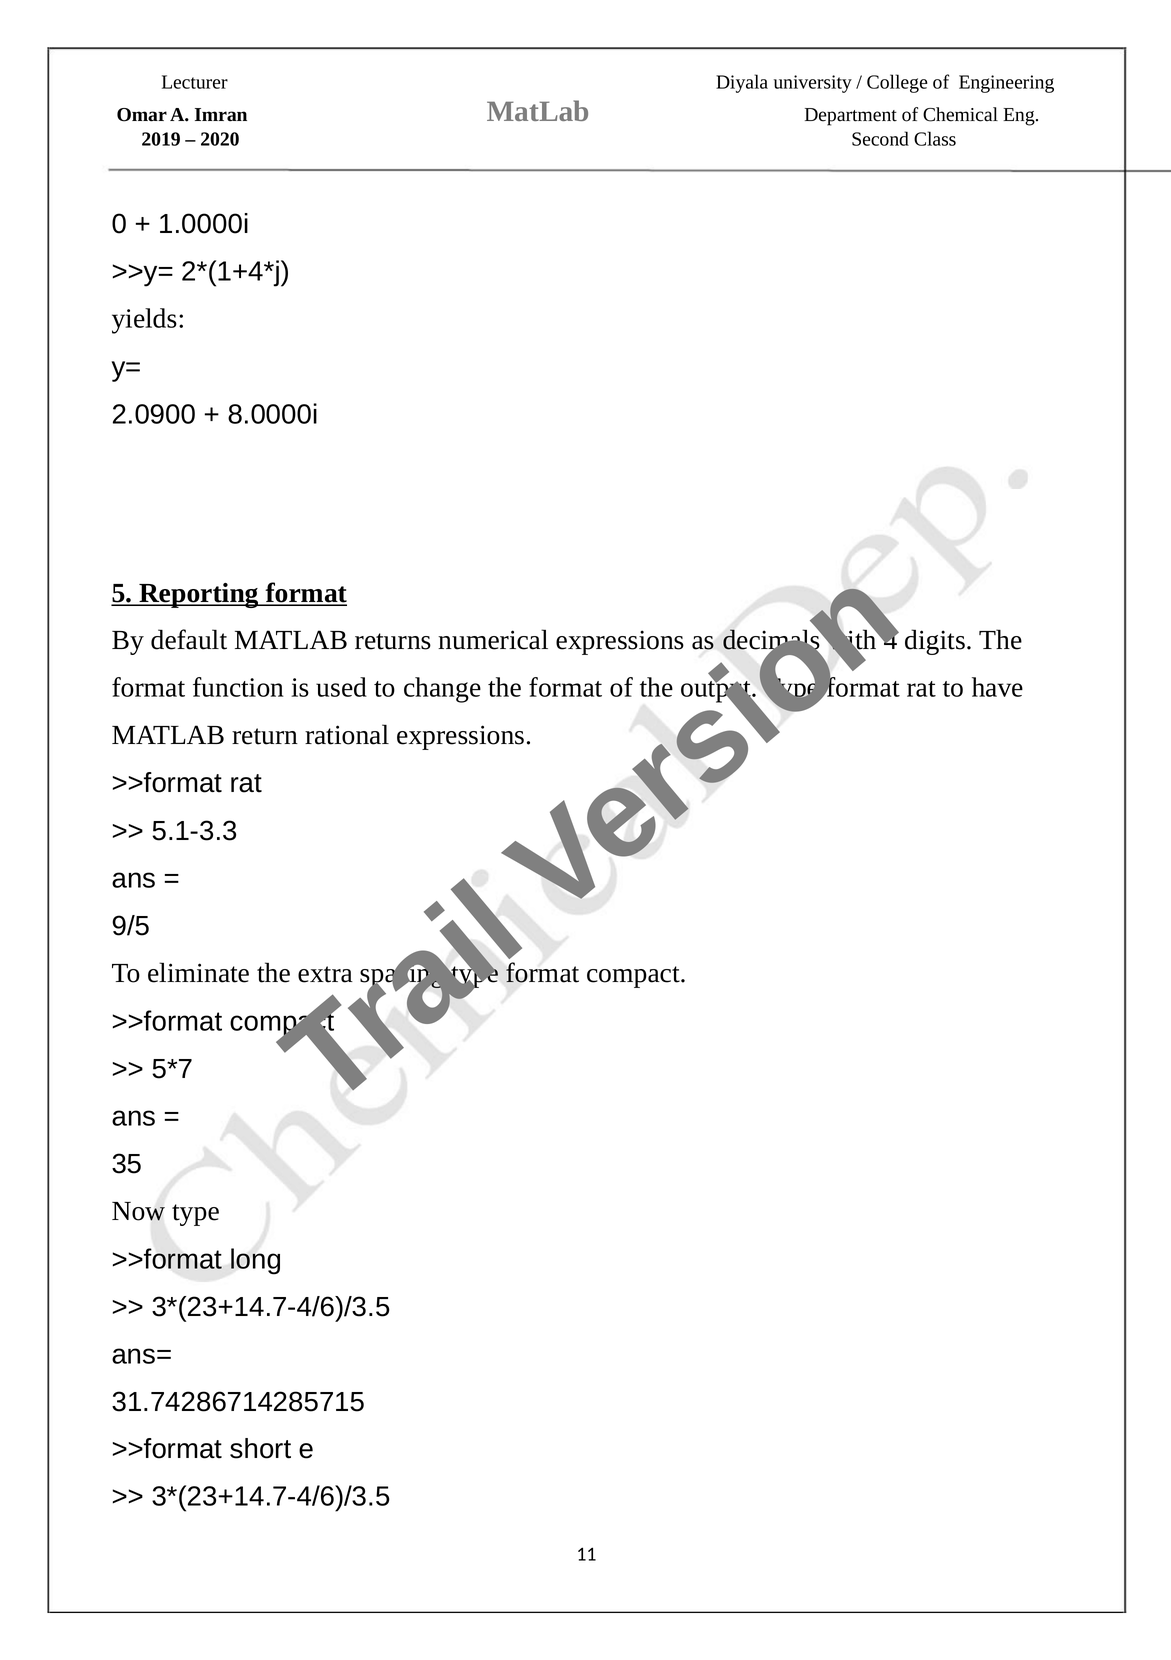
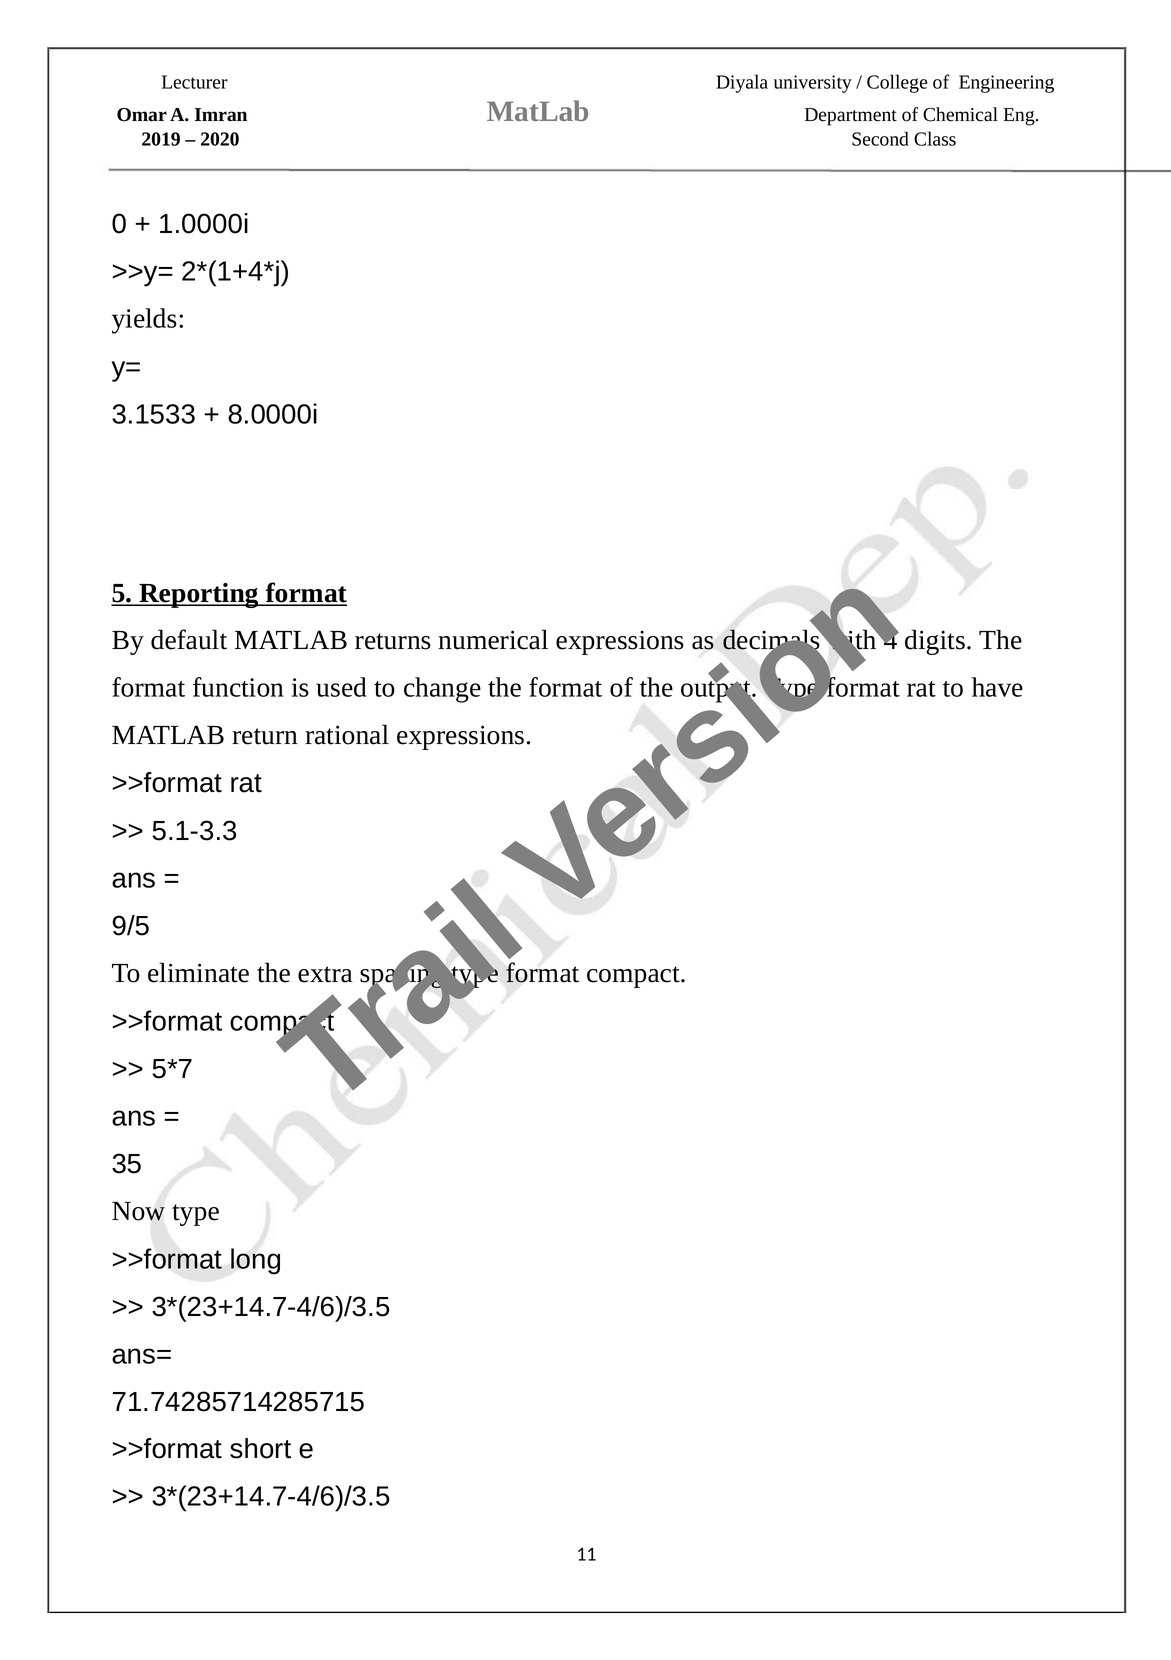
2.0900: 2.0900 -> 3.1533 (154, 415)
31.74286714285715: 31.74286714285715 -> 71.74285714285715 (238, 1402)
